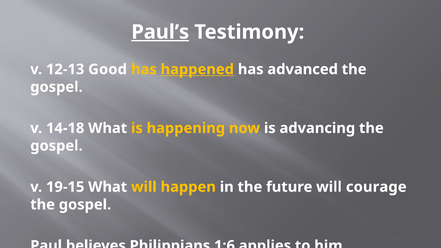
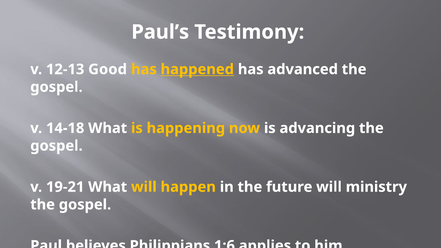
Paul’s underline: present -> none (160, 32)
19-15: 19-15 -> 19-21 (65, 187)
courage: courage -> ministry (376, 187)
